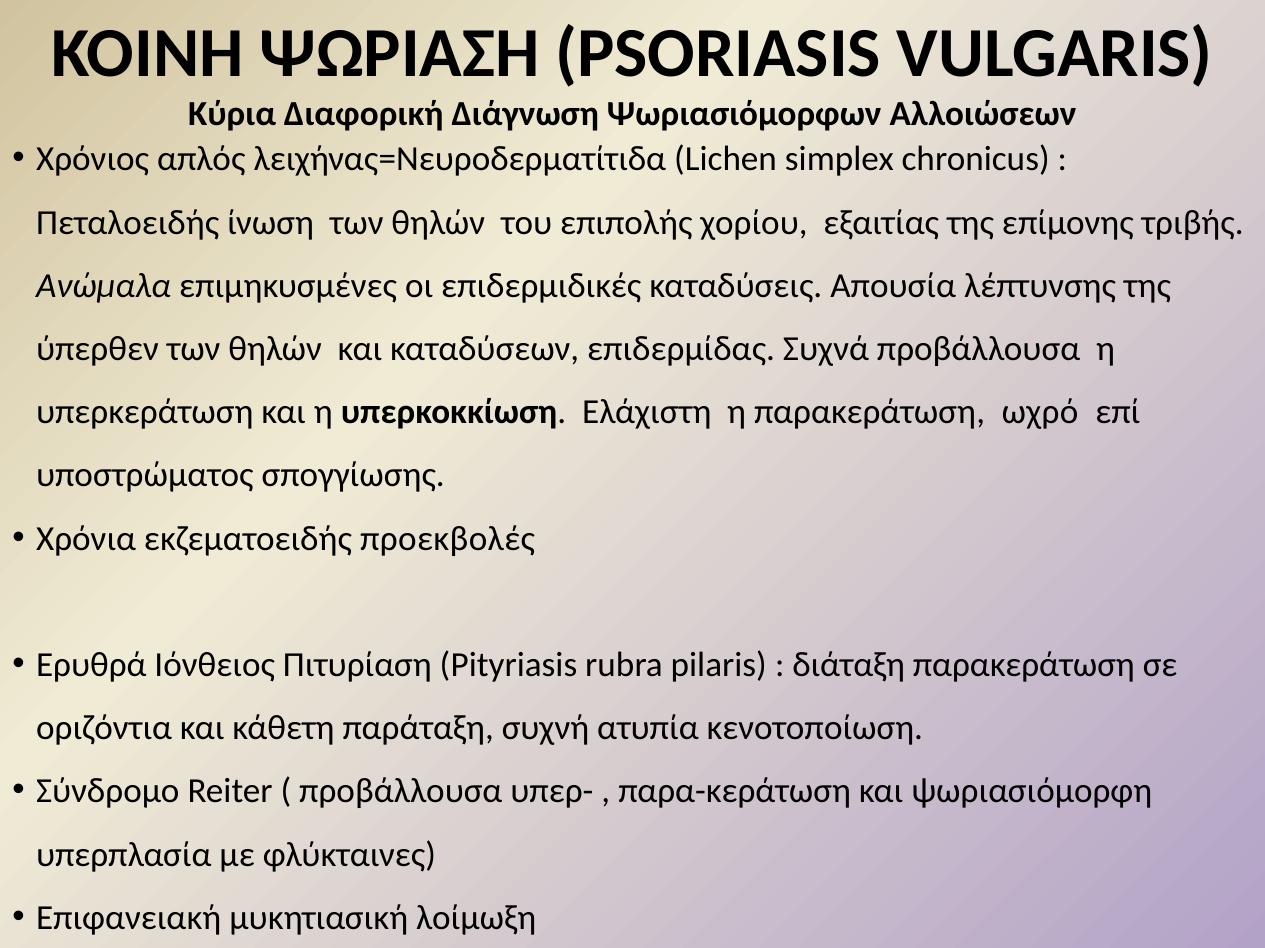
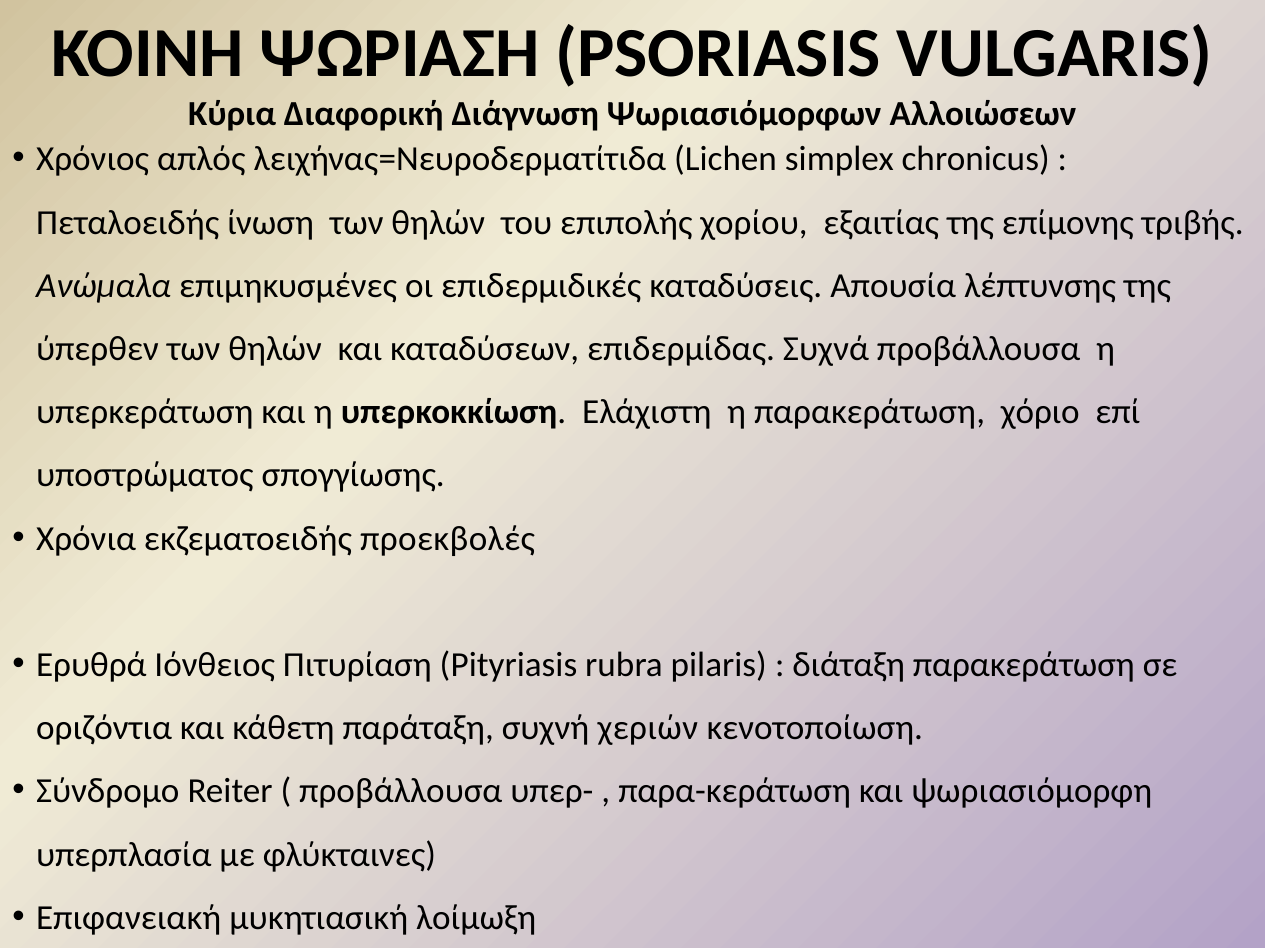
ωχρό: ωχρό -> χόριο (1040, 413)
ατυπία: ατυπία -> χεριών (648, 729)
